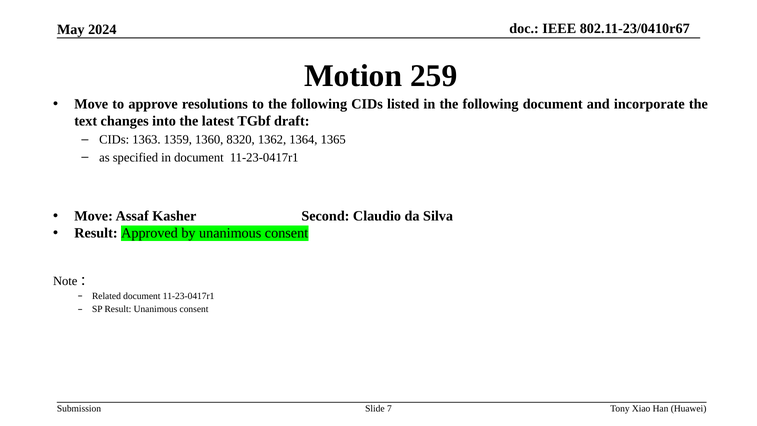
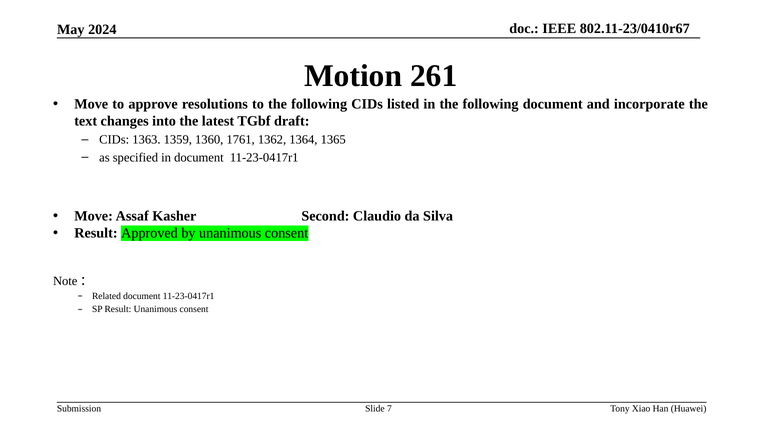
259: 259 -> 261 (434, 76)
8320: 8320 -> 1761 (241, 140)
